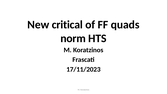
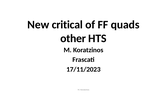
norm: norm -> other (73, 38)
